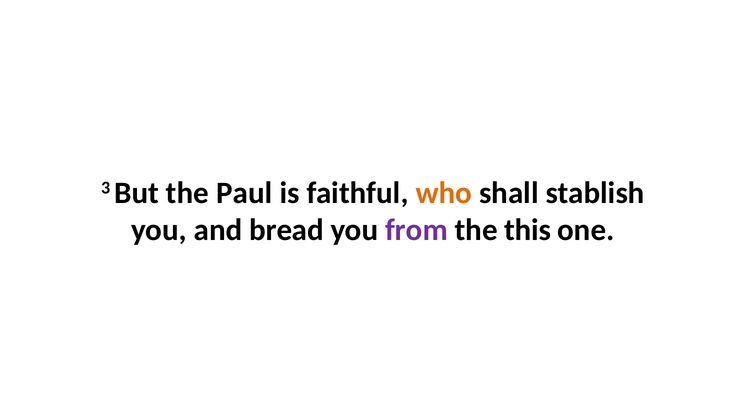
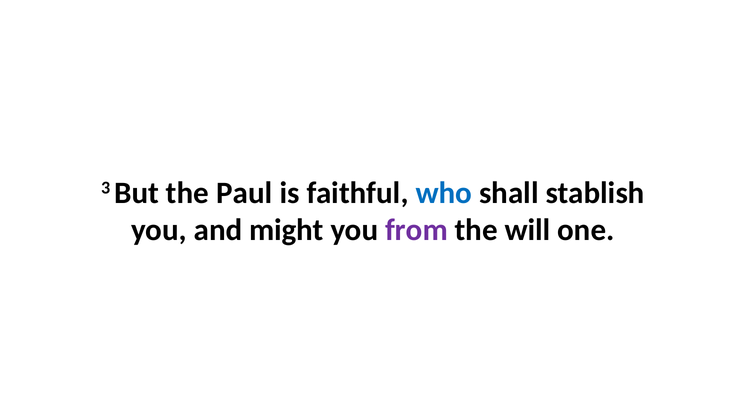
who colour: orange -> blue (444, 193)
bread: bread -> might (287, 231)
this: this -> will (528, 231)
